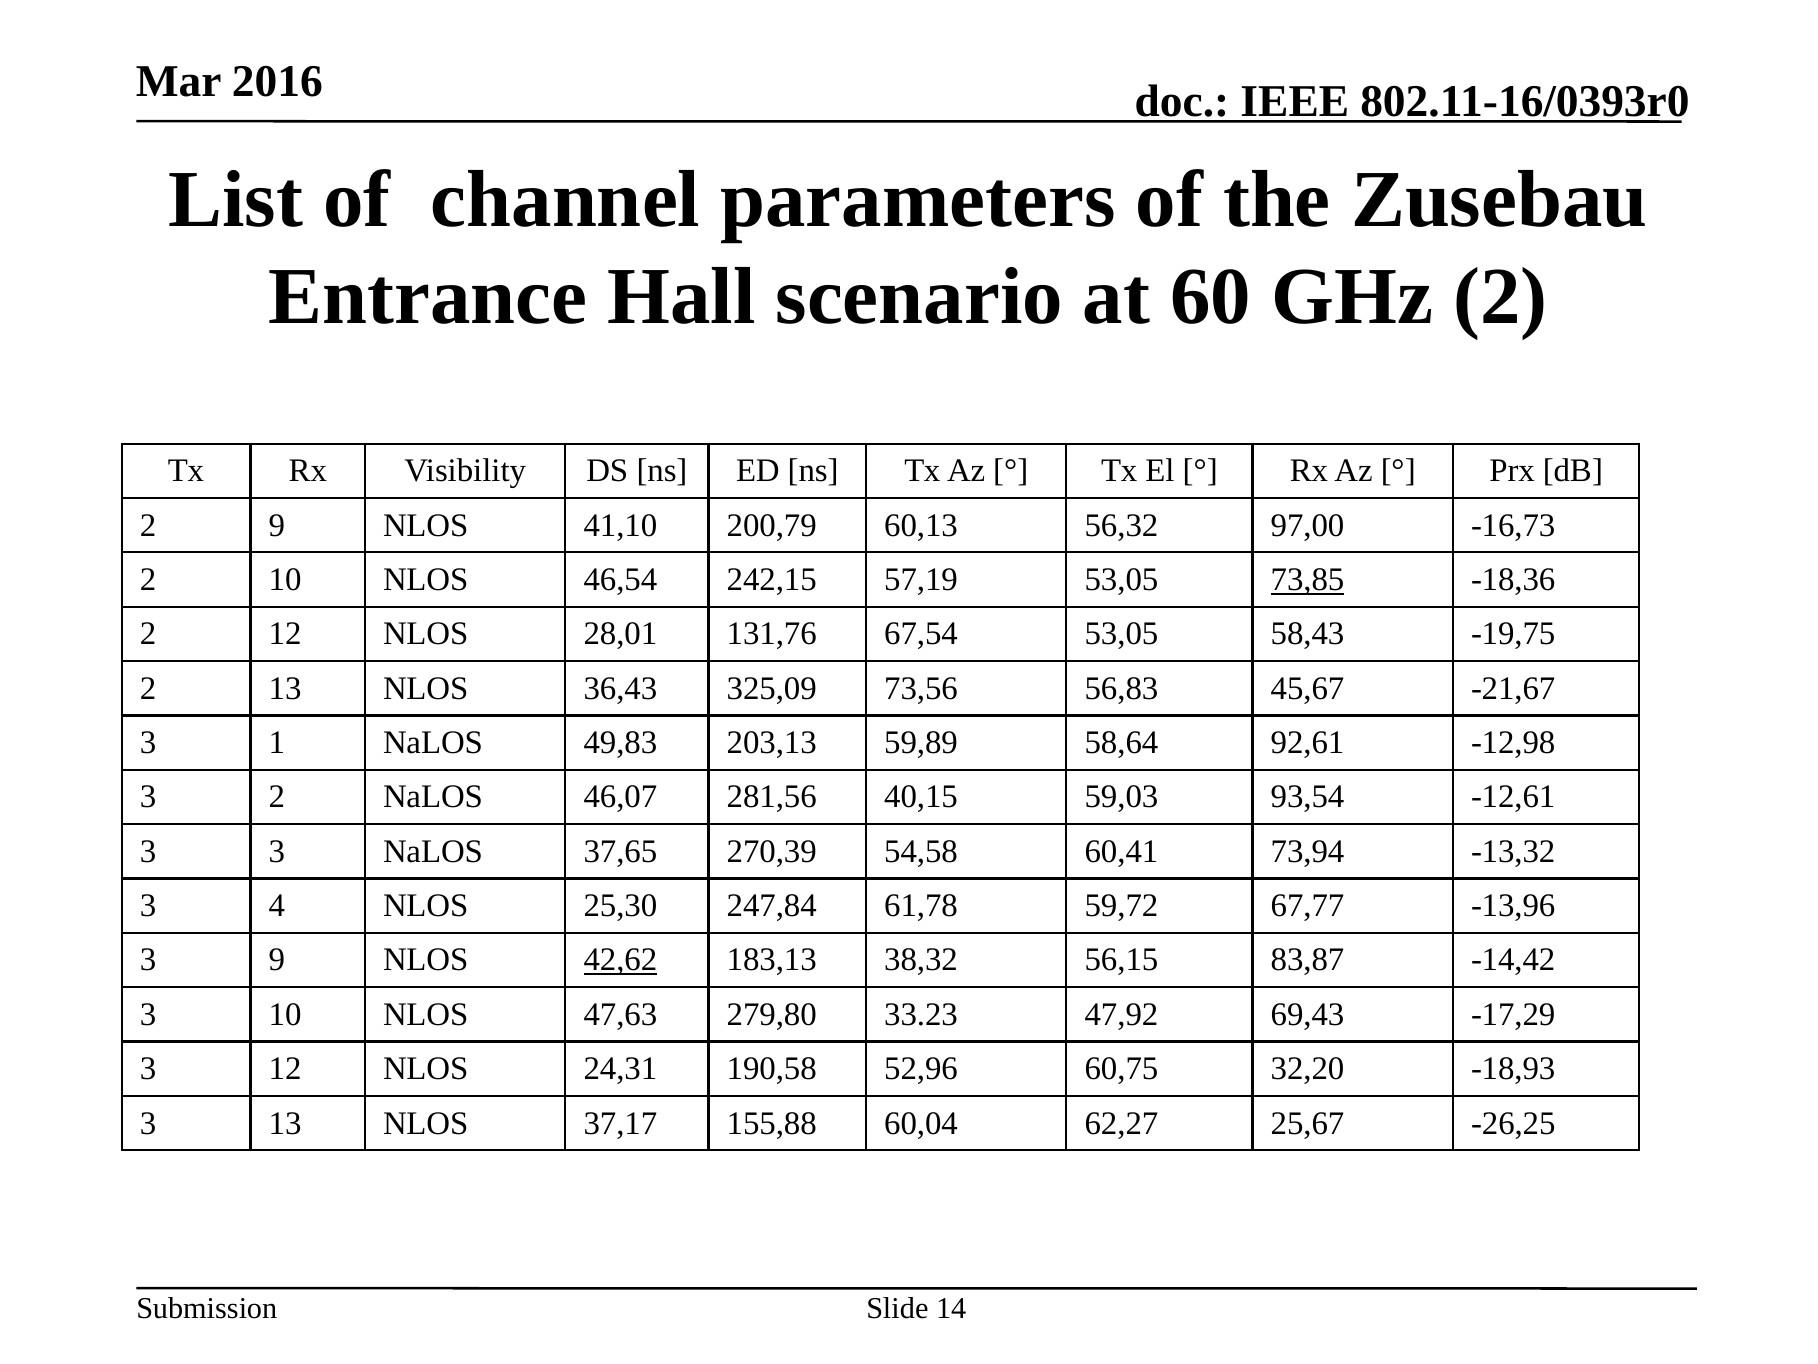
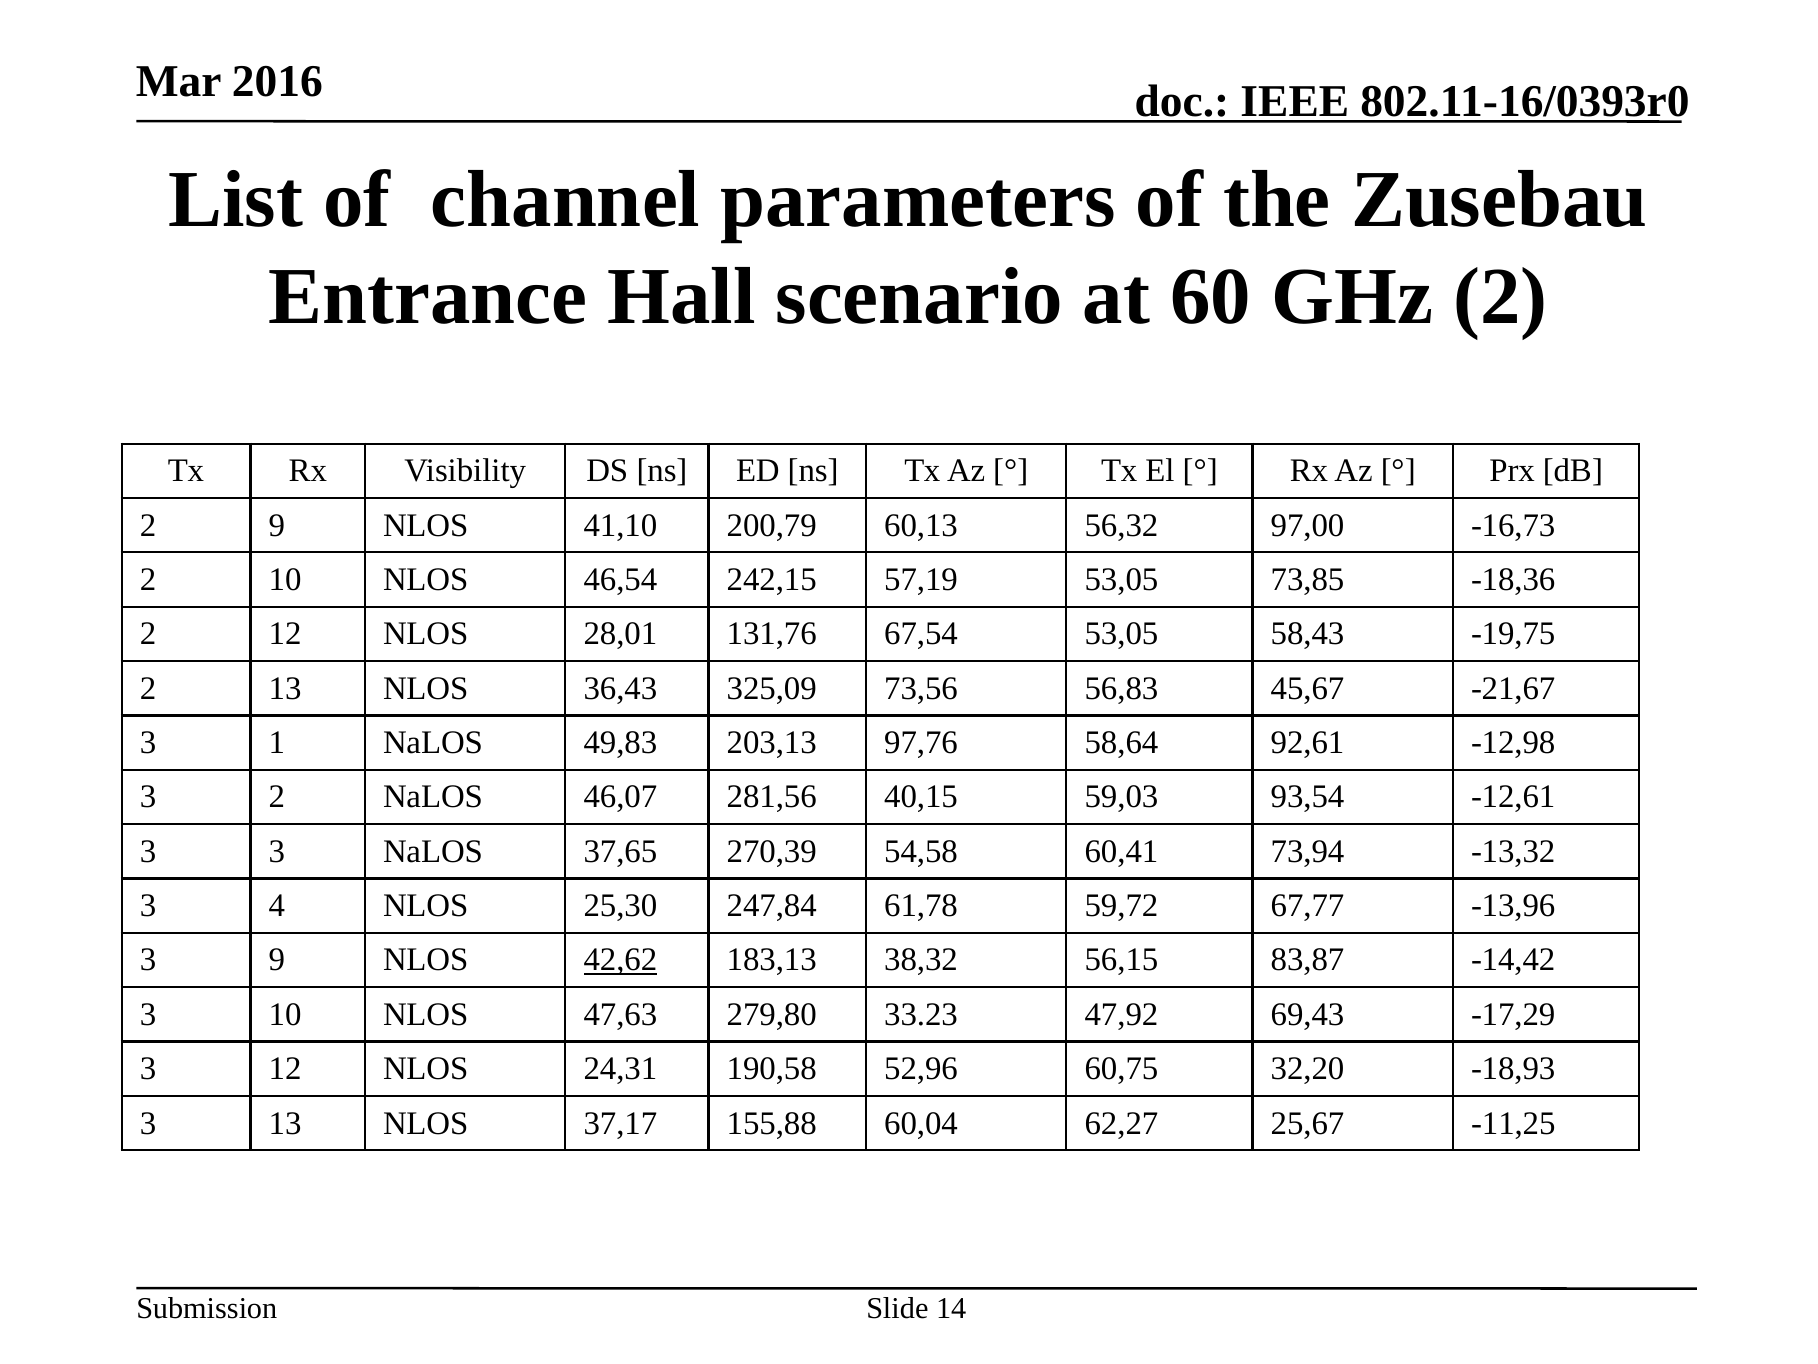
73,85 underline: present -> none (1308, 580)
59,89: 59,89 -> 97,76 (921, 742)
-26,25: -26,25 -> -11,25 (1513, 1123)
